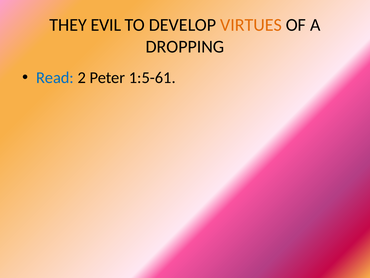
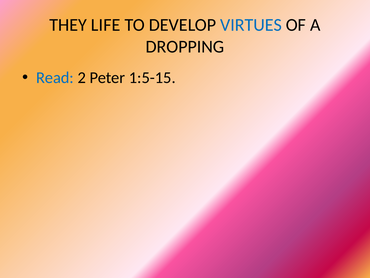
EVIL: EVIL -> LIFE (106, 25)
VIRTUES colour: orange -> blue (251, 25)
1:5-61: 1:5-61 -> 1:5-15 (152, 78)
